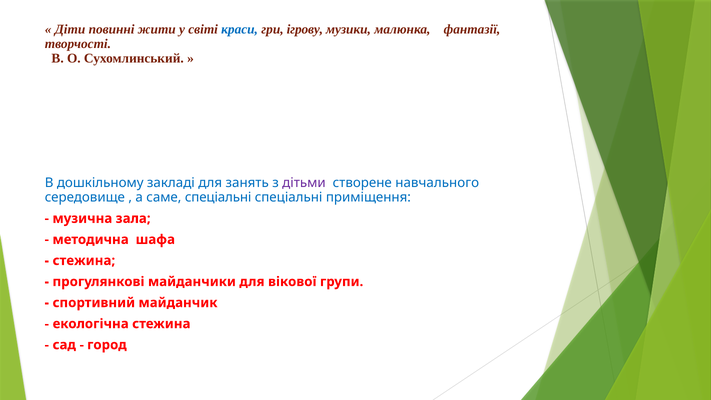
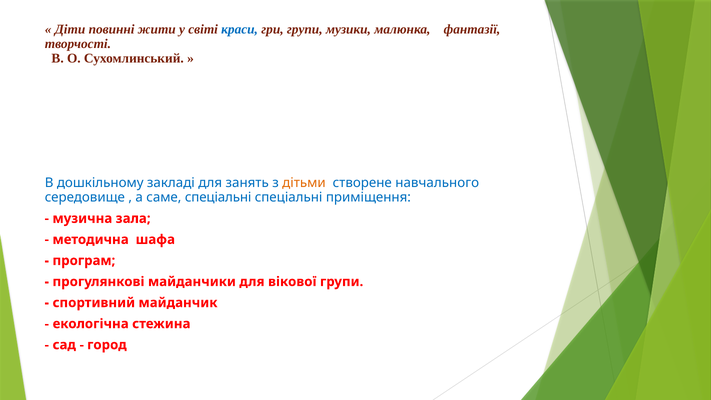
гри ігрову: ігрову -> групи (305, 29)
дітьми colour: purple -> orange (304, 183)
стежина: стежина -> програм (84, 261)
